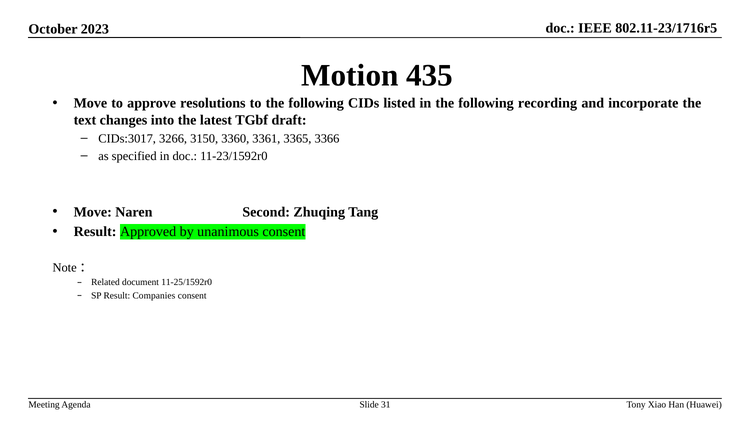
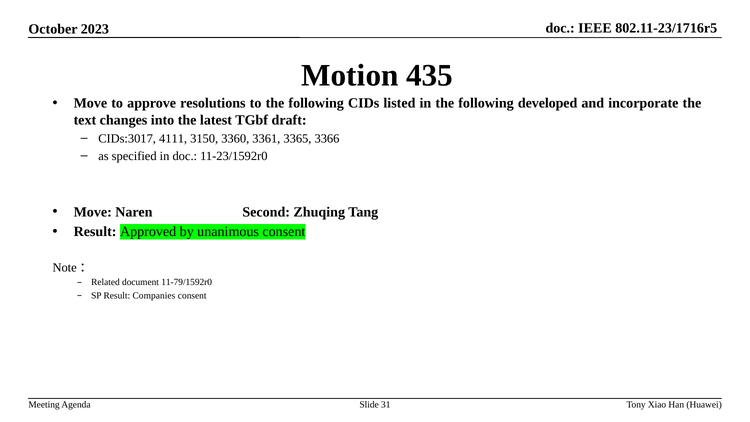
recording: recording -> developed (548, 103)
3266: 3266 -> 4111 (173, 138)
11-25/1592r0: 11-25/1592r0 -> 11-79/1592r0 (187, 282)
